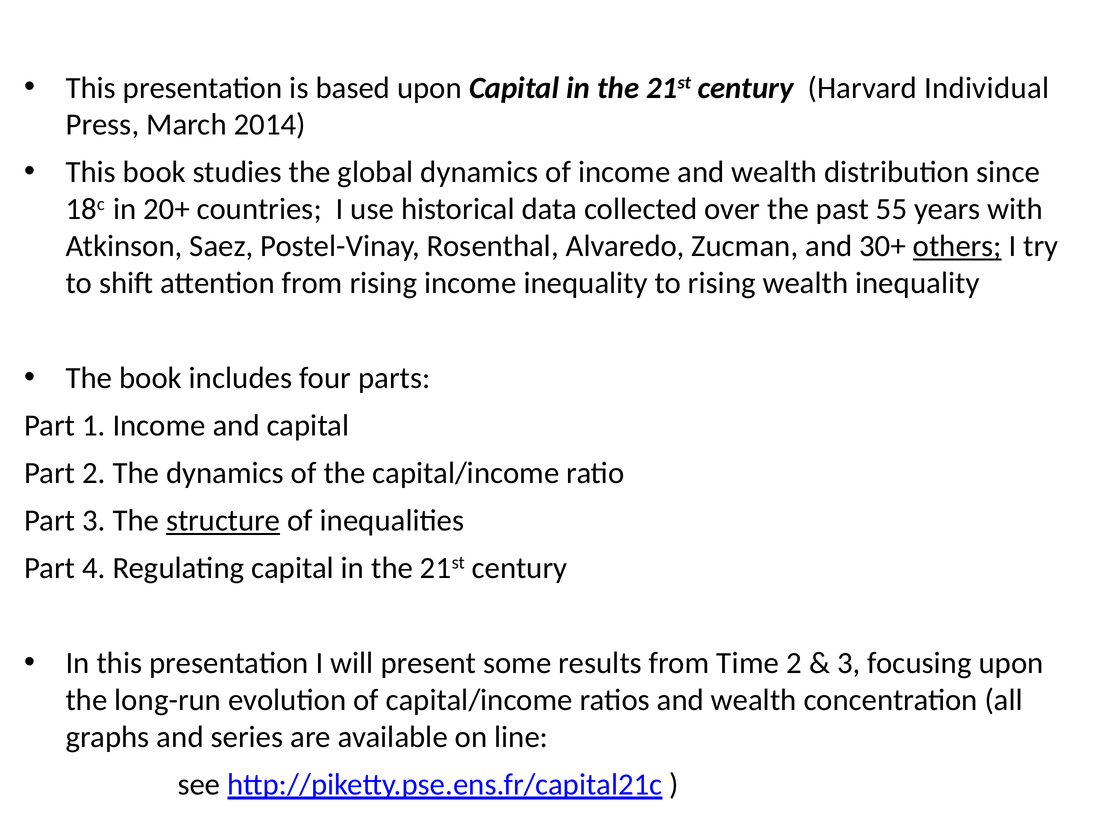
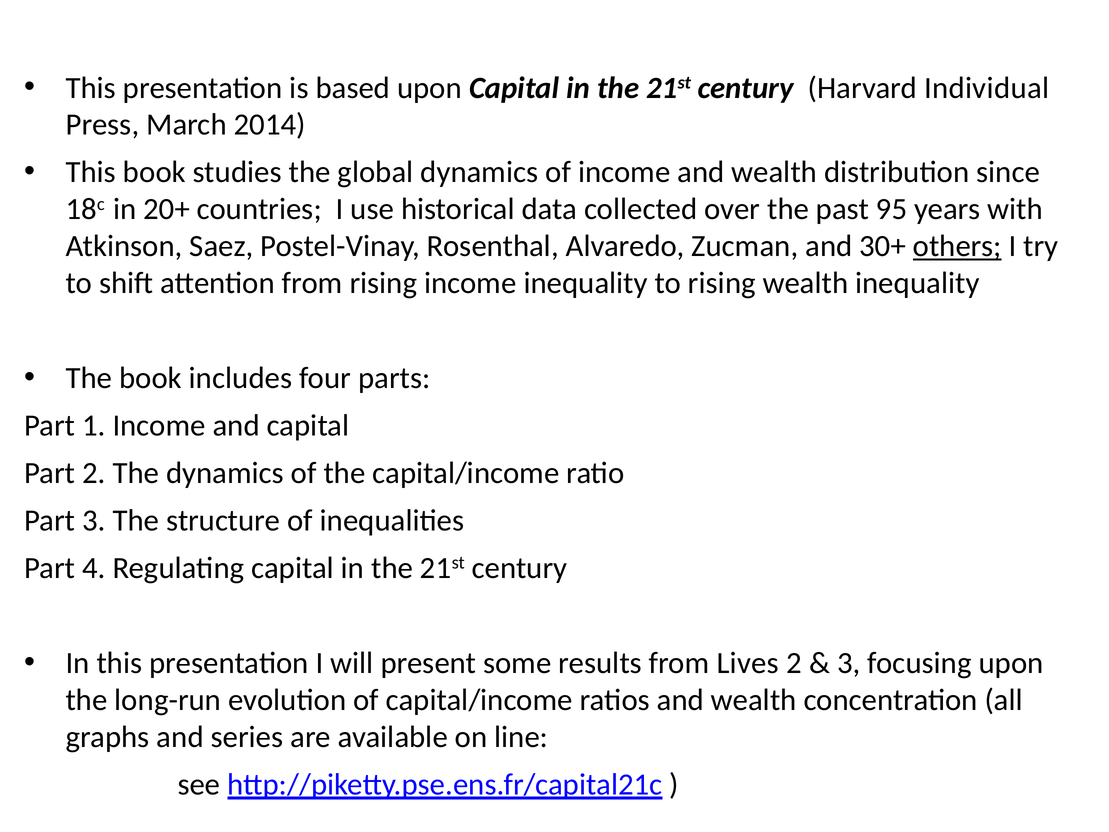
55: 55 -> 95 (892, 209)
structure underline: present -> none (223, 520)
Time: Time -> Lives (748, 663)
